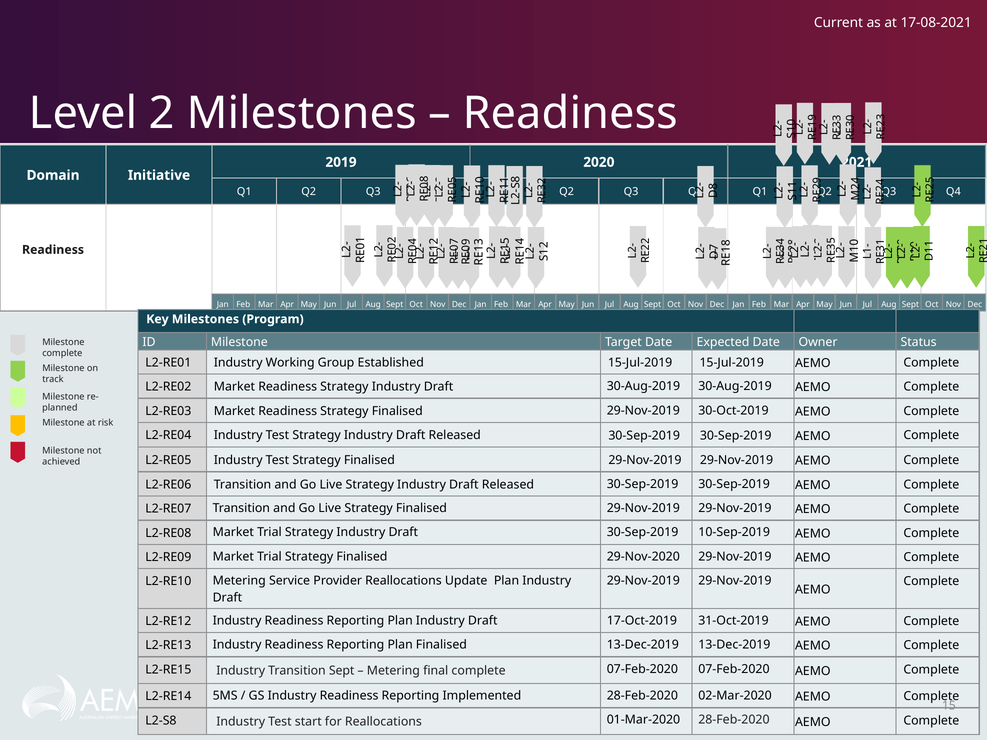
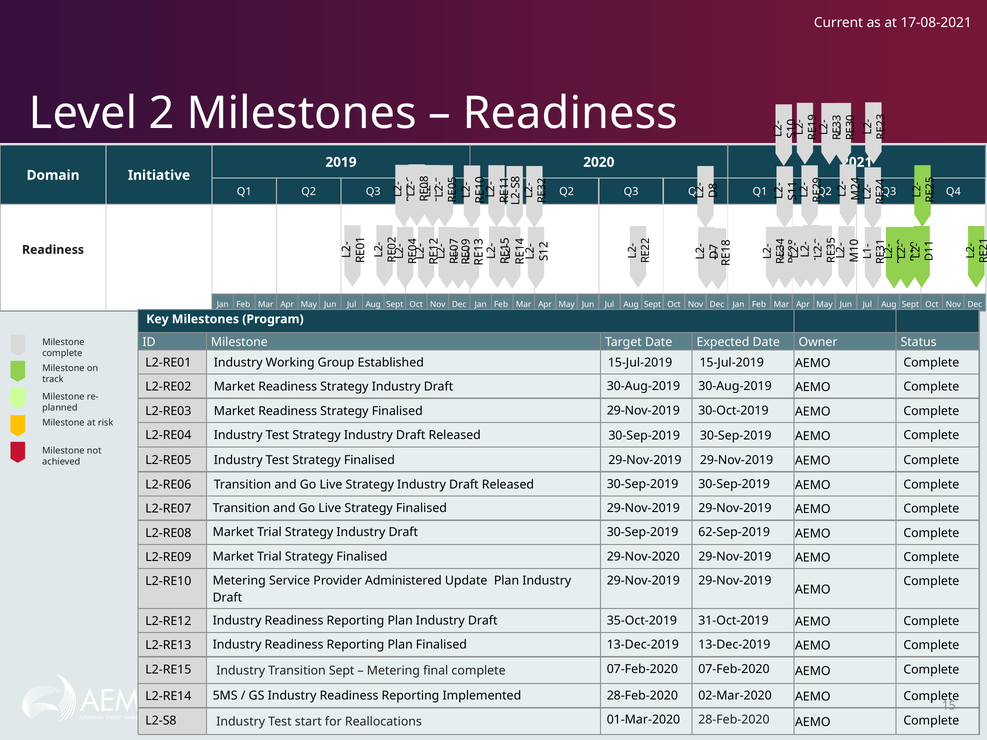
10-Sep-2019: 10-Sep-2019 -> 62-Sep-2019 (734, 533)
Provider Reallocations: Reallocations -> Administered (403, 581)
17-Oct-2019: 17-Oct-2019 -> 35-Oct-2019 (642, 621)
